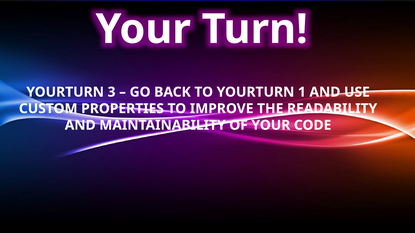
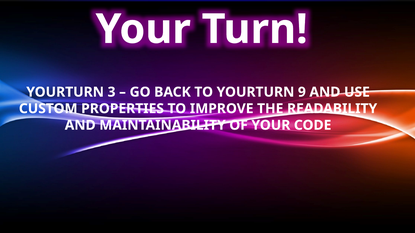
1: 1 -> 9 (302, 92)
